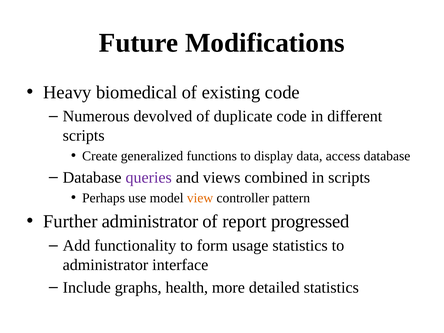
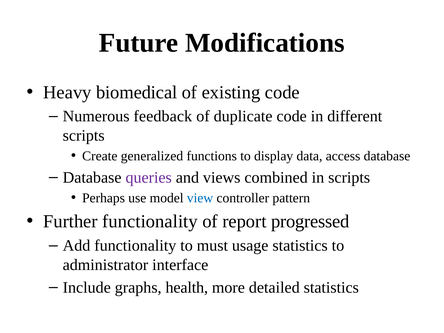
devolved: devolved -> feedback (163, 116)
view colour: orange -> blue (200, 198)
Further administrator: administrator -> functionality (150, 222)
form: form -> must (212, 246)
